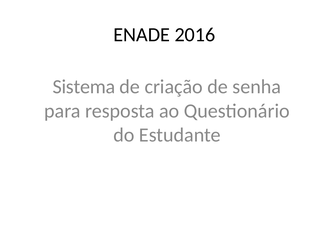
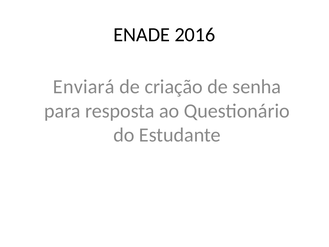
Sistema: Sistema -> Enviará (84, 87)
